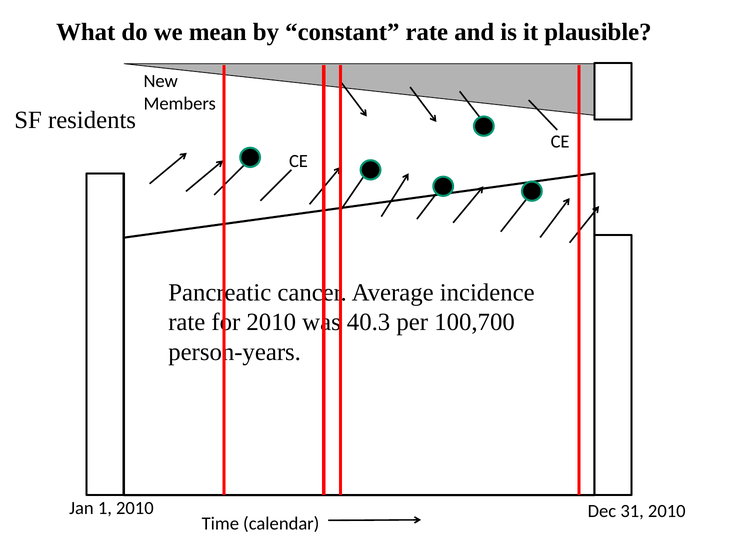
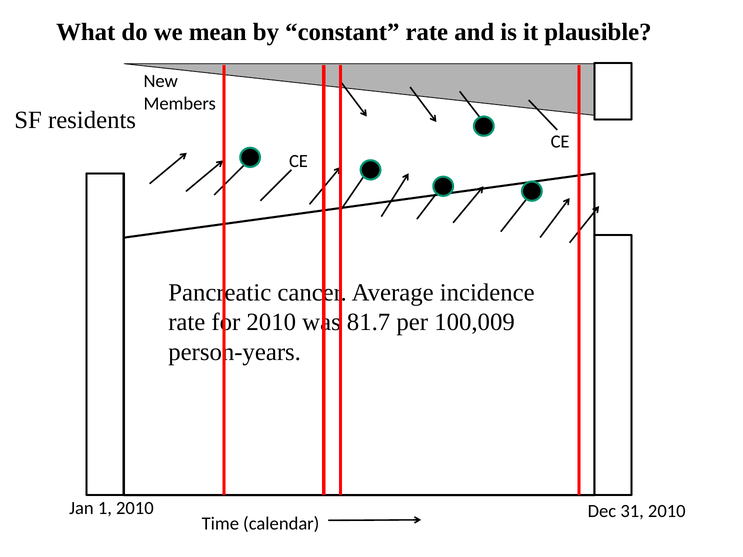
40.3: 40.3 -> 81.7 (369, 322)
100,700: 100,700 -> 100,009 (475, 322)
